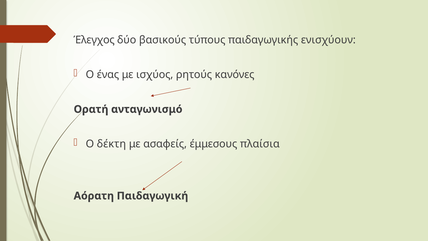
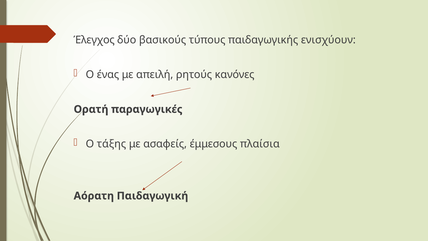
ισχύος: ισχύος -> απειλή (155, 75)
ανταγωνισμό: ανταγωνισμό -> παραγωγικές (147, 109)
δέκτη: δέκτη -> τάξης (111, 144)
